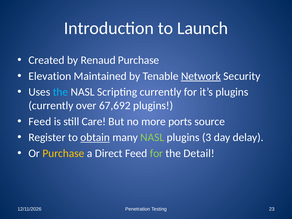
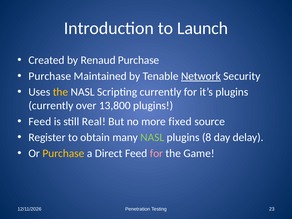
Elevation: Elevation -> Purchase (50, 76)
the colour: light blue -> yellow (61, 92)
67,692: 67,692 -> 13,800 (115, 106)
Care: Care -> Real (94, 122)
ports: ports -> fixed (180, 122)
obtain underline: present -> none (95, 137)
3: 3 -> 8 (207, 137)
for colour: light green -> pink (156, 153)
Detail: Detail -> Game (199, 153)
